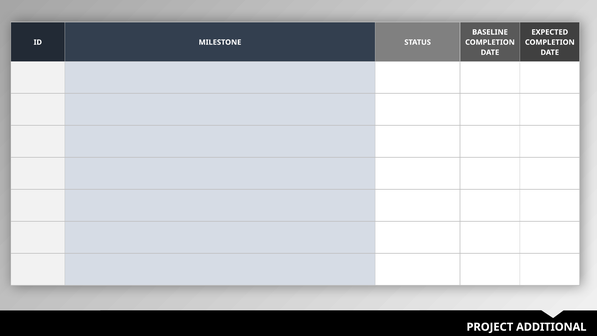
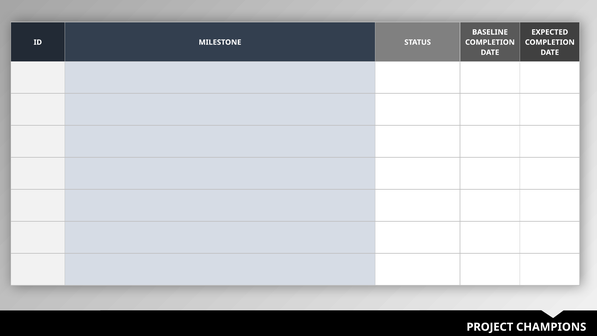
ADDITIONAL: ADDITIONAL -> CHAMPIONS (551, 327)
